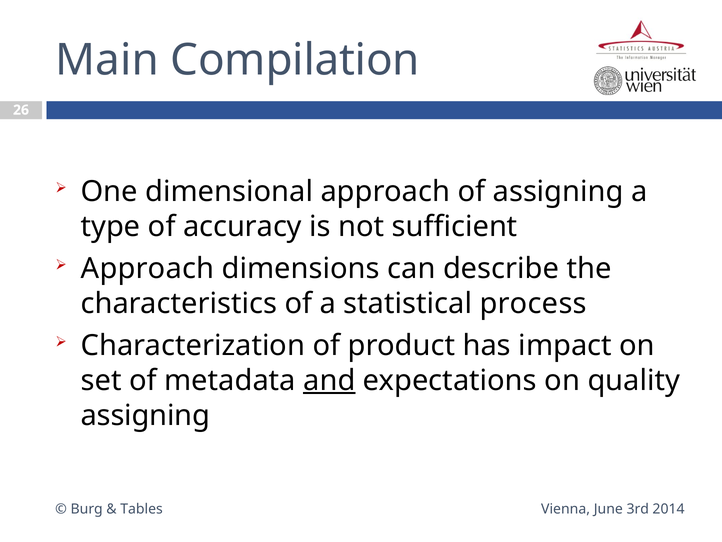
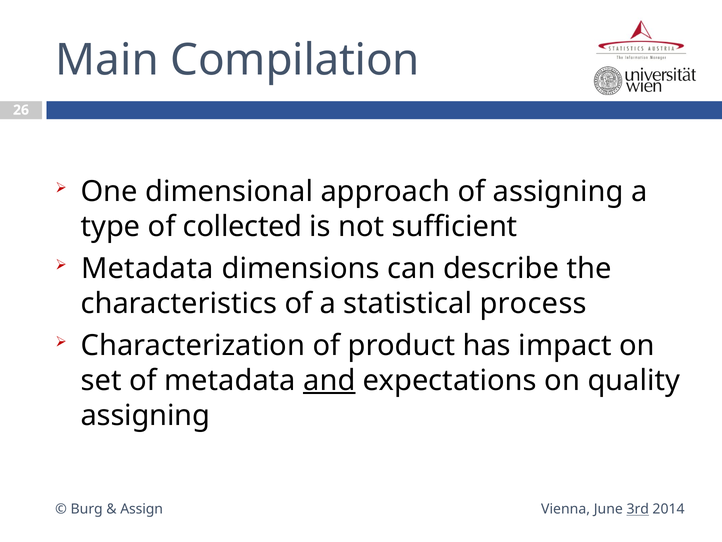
accuracy: accuracy -> collected (243, 226)
Approach: Approach -> Metadata (147, 268)
Tables: Tables -> Assign (142, 509)
3rd underline: none -> present (638, 509)
